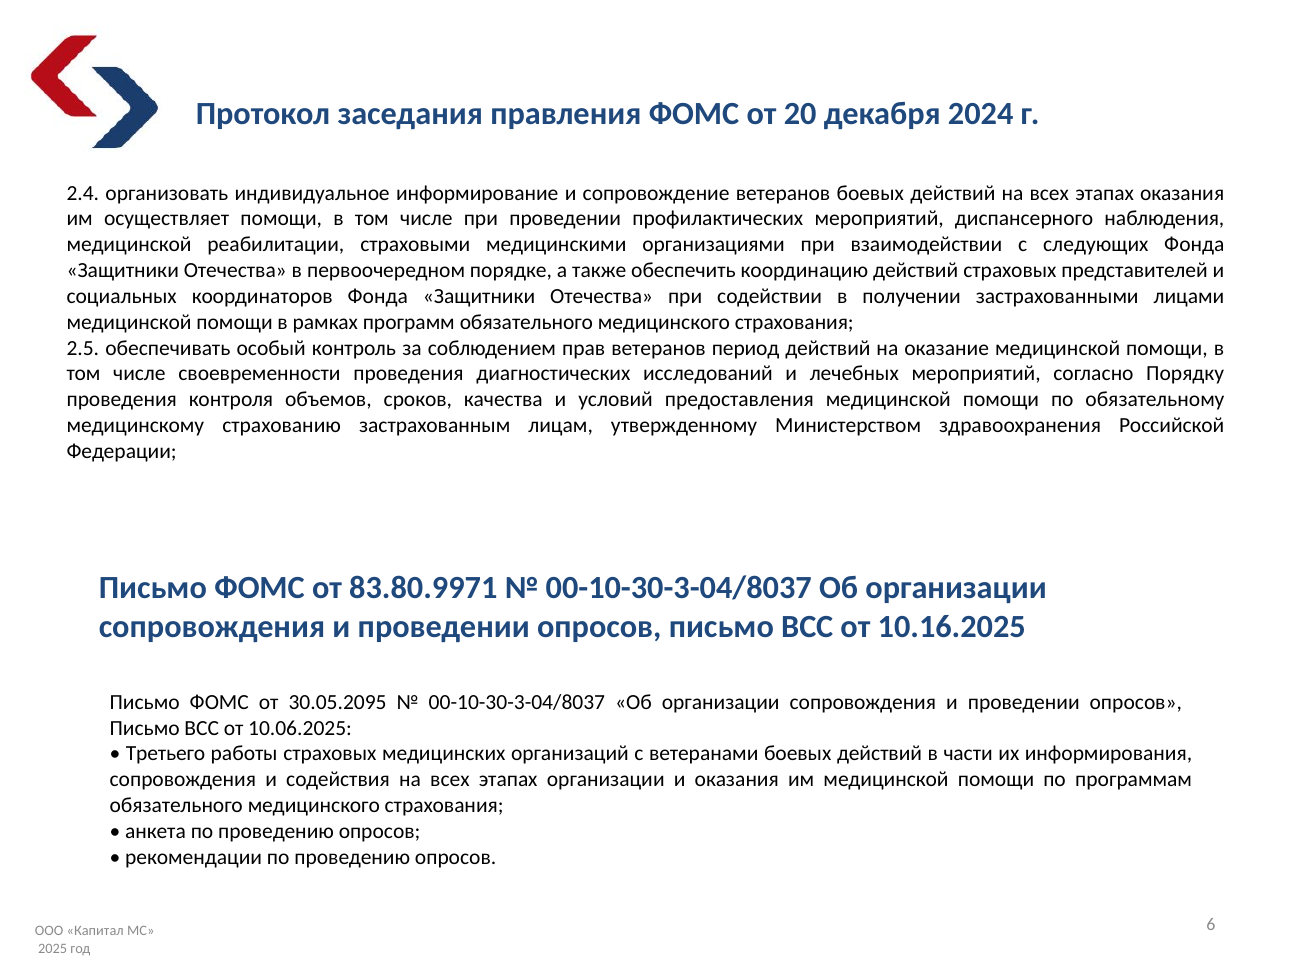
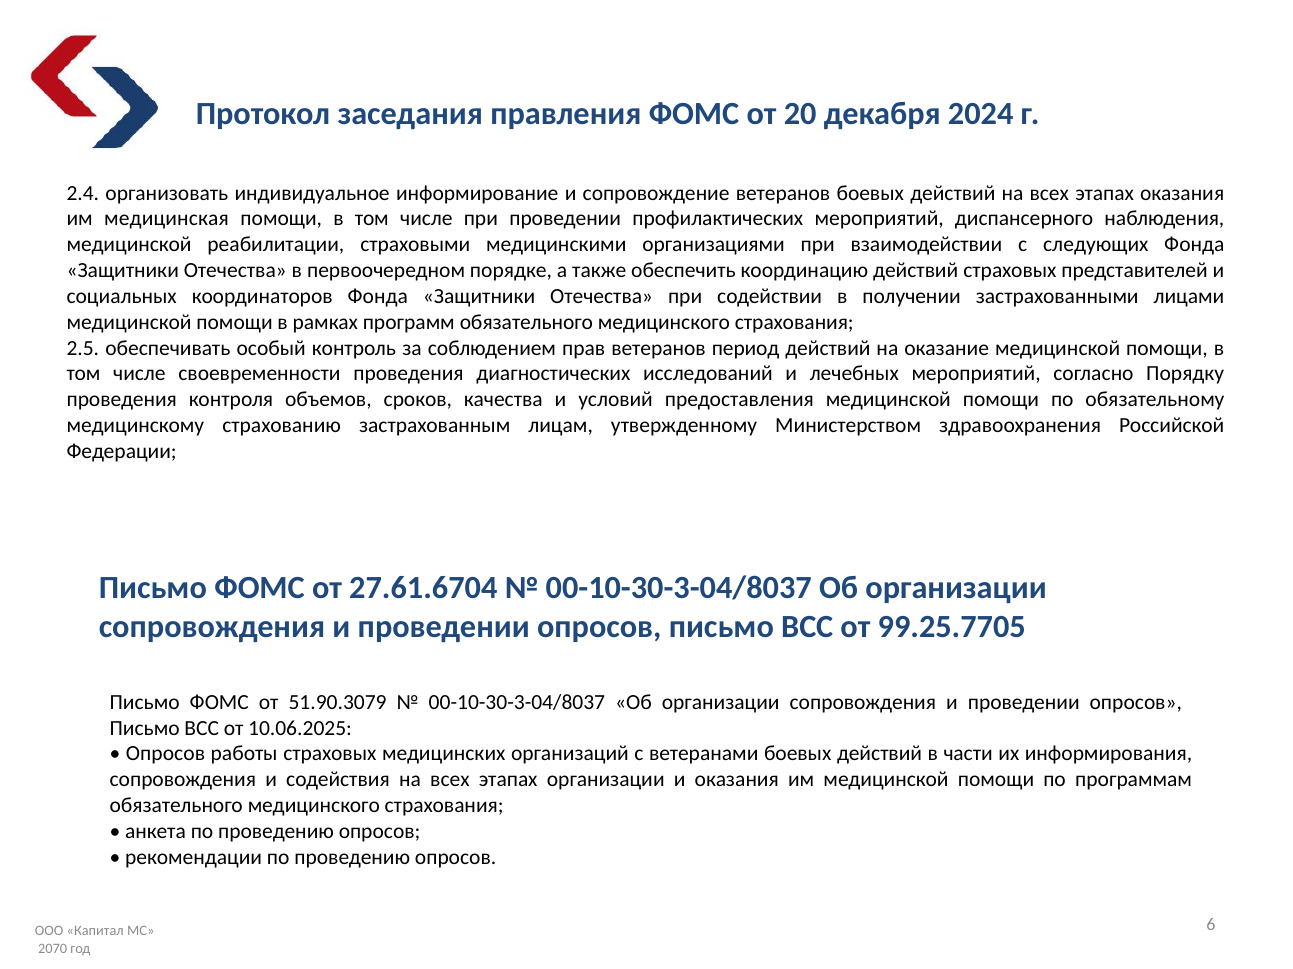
осуществляет: осуществляет -> медицинская (166, 219)
83.80.9971: 83.80.9971 -> 27.61.6704 (423, 588)
10.16.2025: 10.16.2025 -> 99.25.7705 (952, 627)
30.05.2095: 30.05.2095 -> 51.90.3079 (338, 703)
Третьего: Третьего -> Опросов (165, 754)
2025: 2025 -> 2070 (53, 949)
